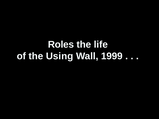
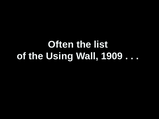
Roles: Roles -> Often (61, 45)
life: life -> list (101, 45)
1999: 1999 -> 1909 (112, 56)
